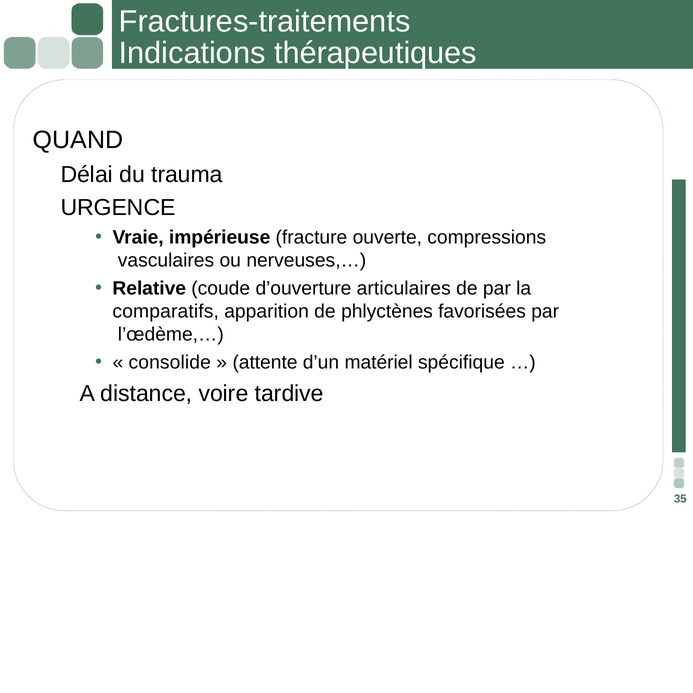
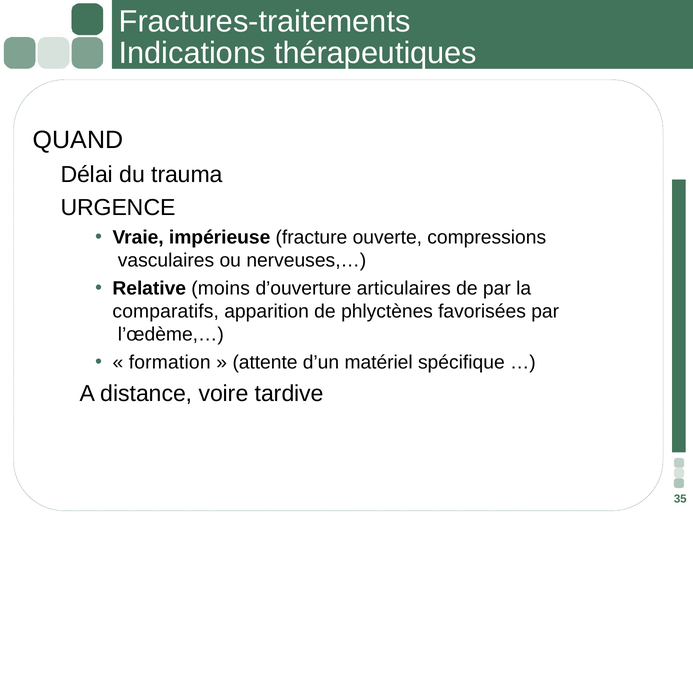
coude: coude -> moins (221, 288)
consolide: consolide -> formation (170, 362)
